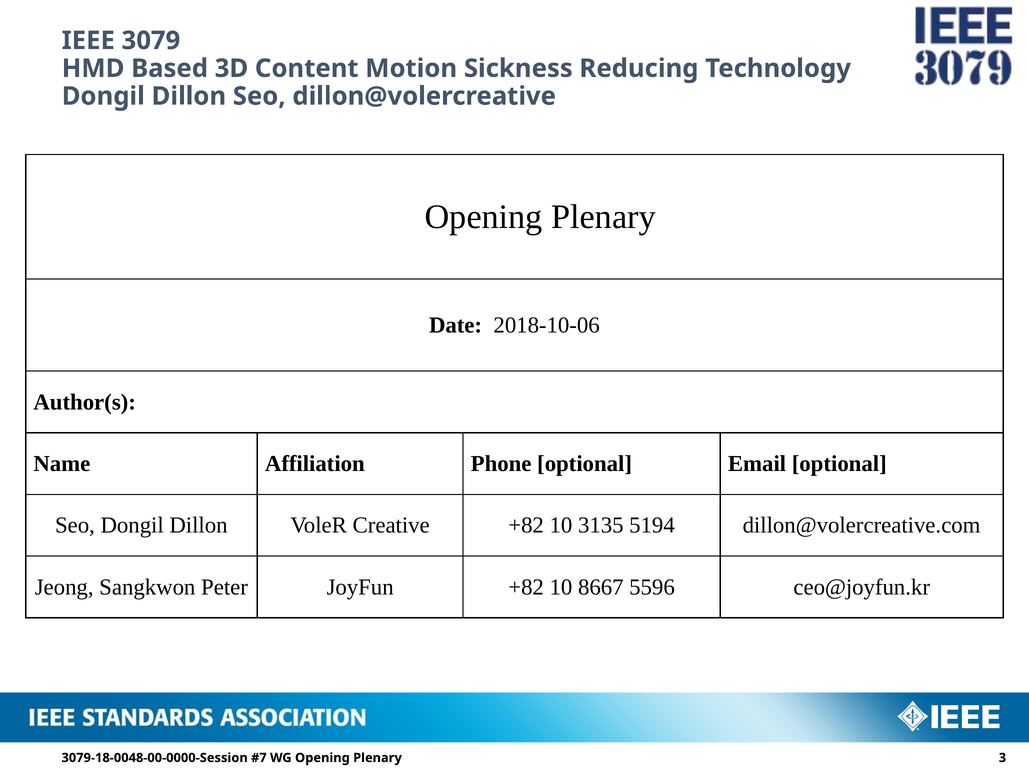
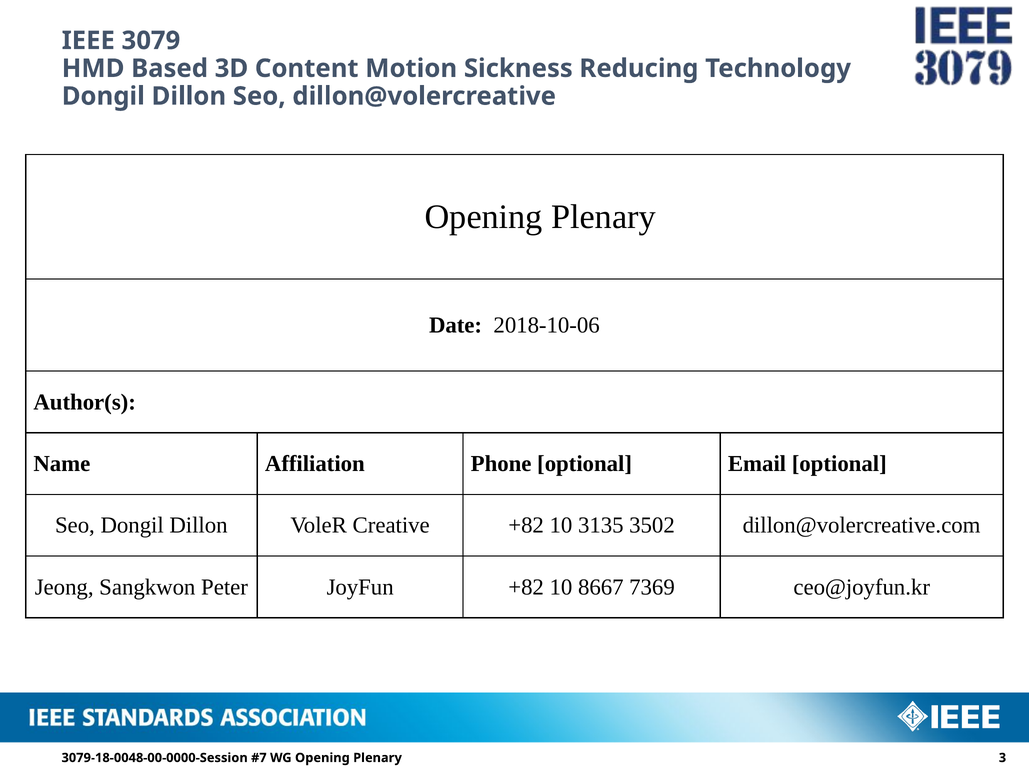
5194: 5194 -> 3502 (652, 525)
5596: 5596 -> 7369 (652, 587)
